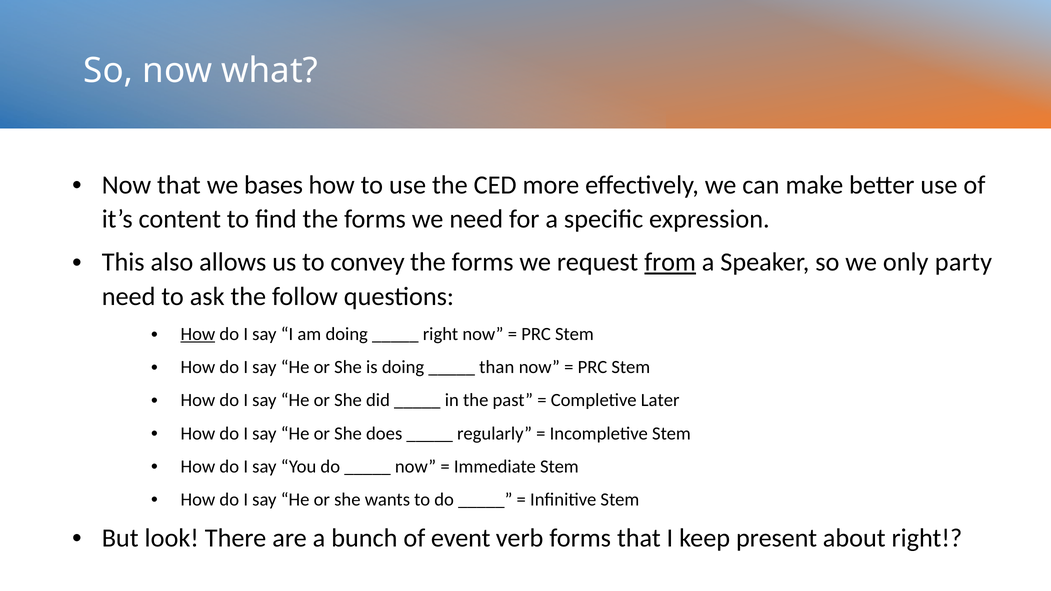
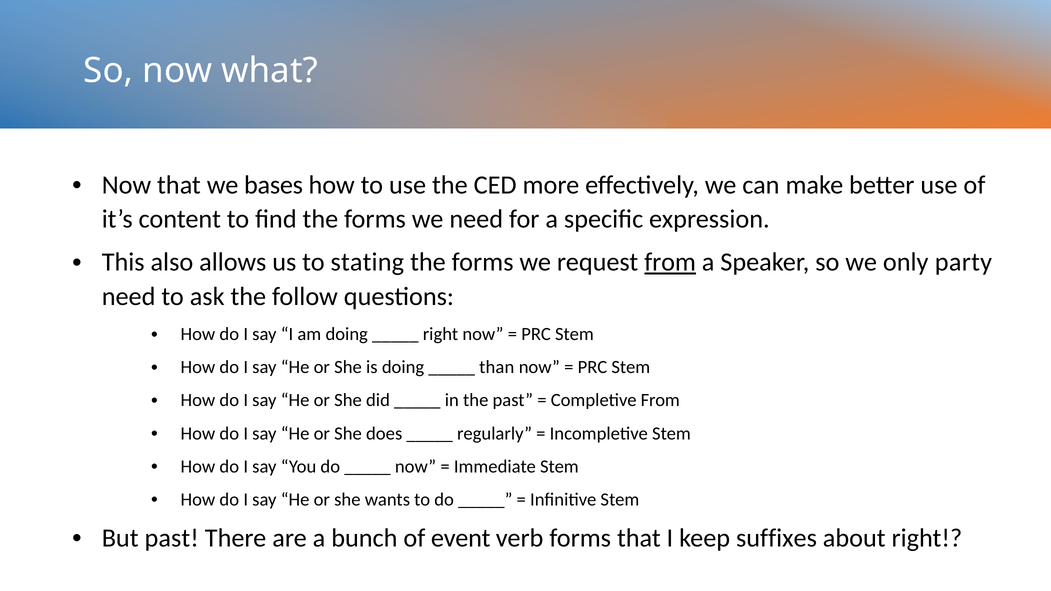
convey: convey -> stating (367, 262)
How underline: present -> none (198, 334)
Completive Later: Later -> From (660, 400)
But look: look -> past (172, 538)
present: present -> suffixes (776, 538)
